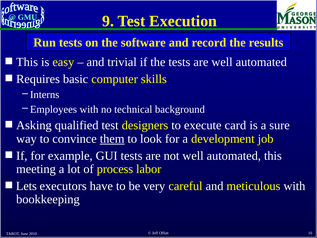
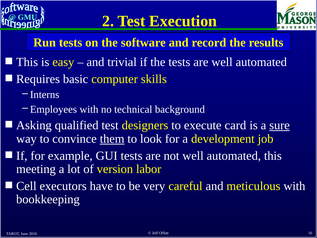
9: 9 -> 2 (108, 21)
sure underline: none -> present (280, 125)
process: process -> version (115, 169)
Lets: Lets -> Cell (26, 186)
